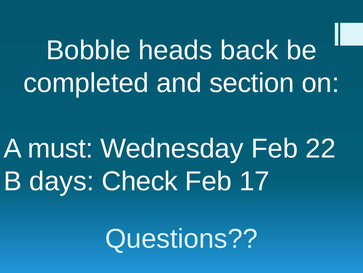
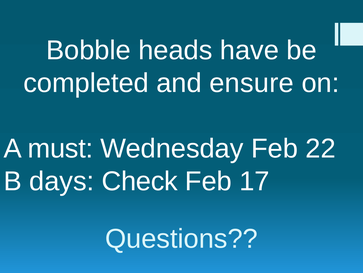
back: back -> have (249, 50)
section: section -> ensure (251, 83)
